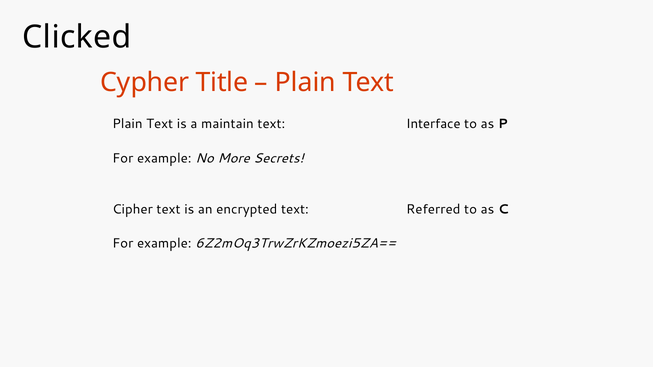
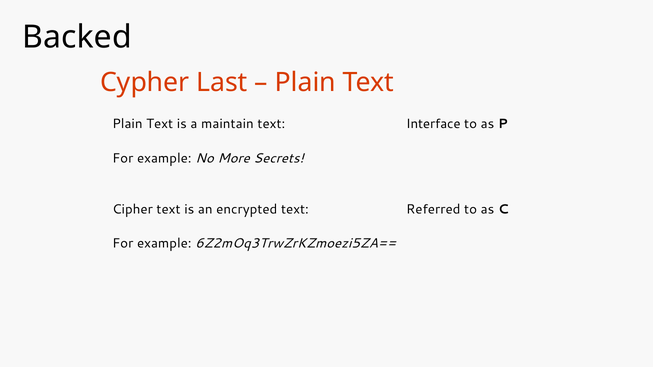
Clicked: Clicked -> Backed (77, 37)
Title: Title -> Last (222, 83)
